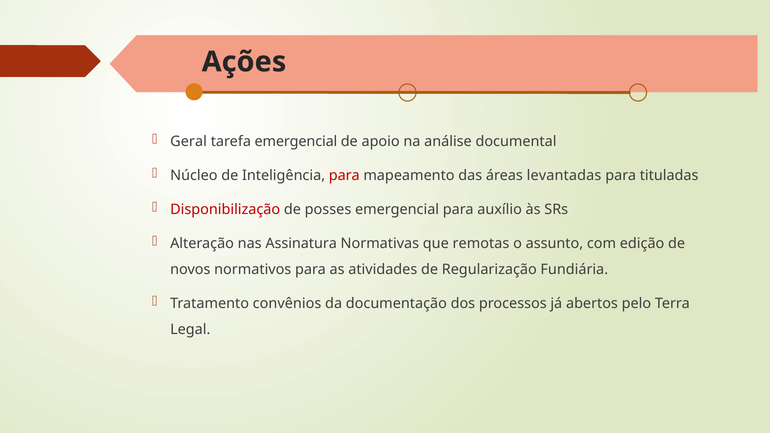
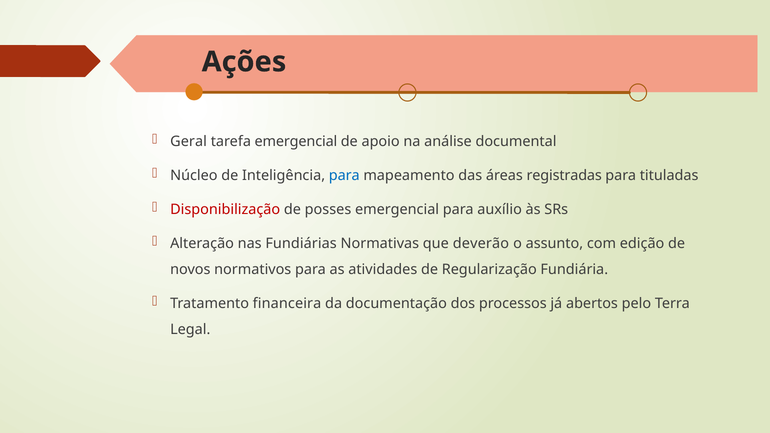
para colour: red -> blue (344, 176)
levantadas: levantadas -> registradas (564, 176)
Assinatura: Assinatura -> Fundiárias (301, 244)
remotas: remotas -> deverão (481, 244)
convênios: convênios -> financeira (287, 304)
